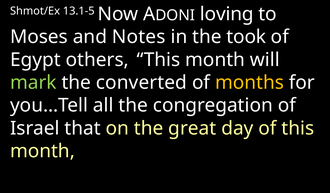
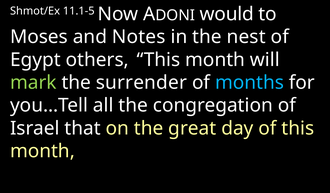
13.1-5: 13.1-5 -> 11.1-5 (79, 11)
loving: loving -> would (227, 14)
took: took -> nest (246, 37)
converted: converted -> surrender (141, 83)
months colour: yellow -> light blue (250, 83)
